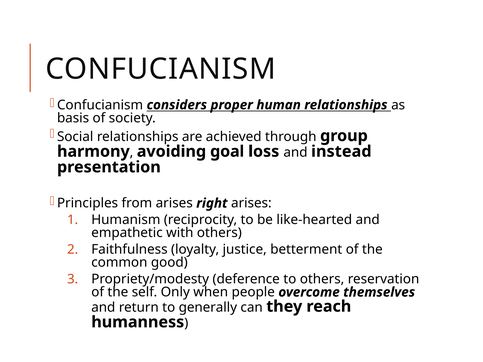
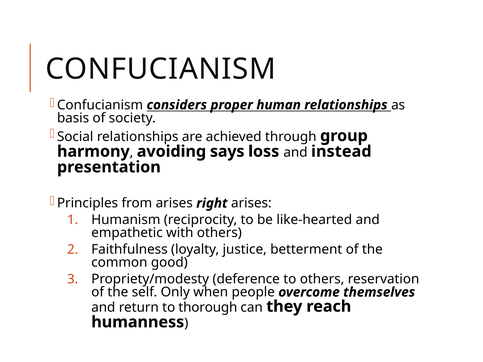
goal: goal -> says (227, 152)
generally: generally -> thorough (208, 308)
